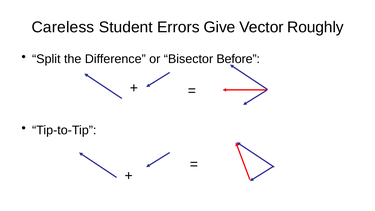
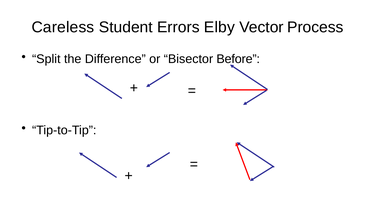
Give: Give -> Elby (219, 27)
Roughly: Roughly -> Process (315, 27)
